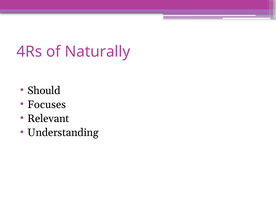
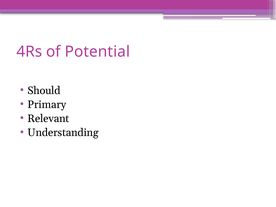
Naturally: Naturally -> Potential (97, 52)
Focuses: Focuses -> Primary (47, 105)
